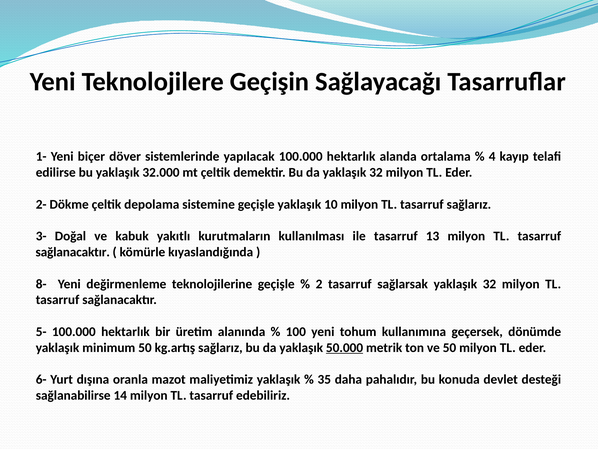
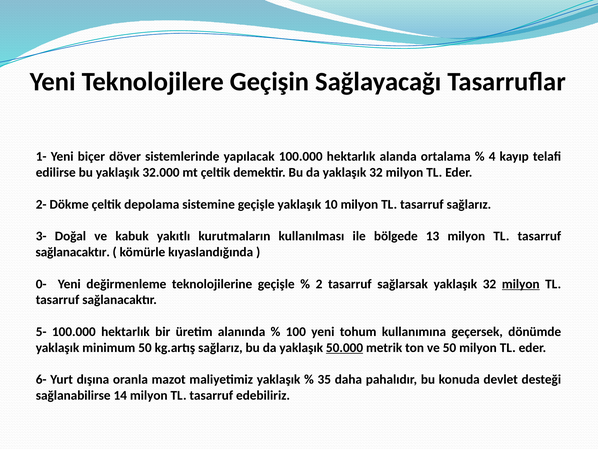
ile tasarruf: tasarruf -> bölgede (396, 236)
8-: 8- -> 0- (41, 284)
milyon underline: none -> present (521, 284)
